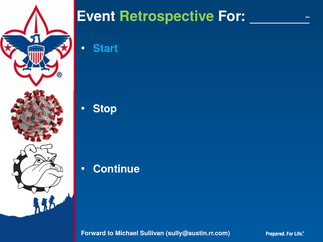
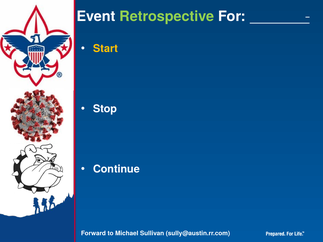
Start colour: light blue -> yellow (106, 49)
